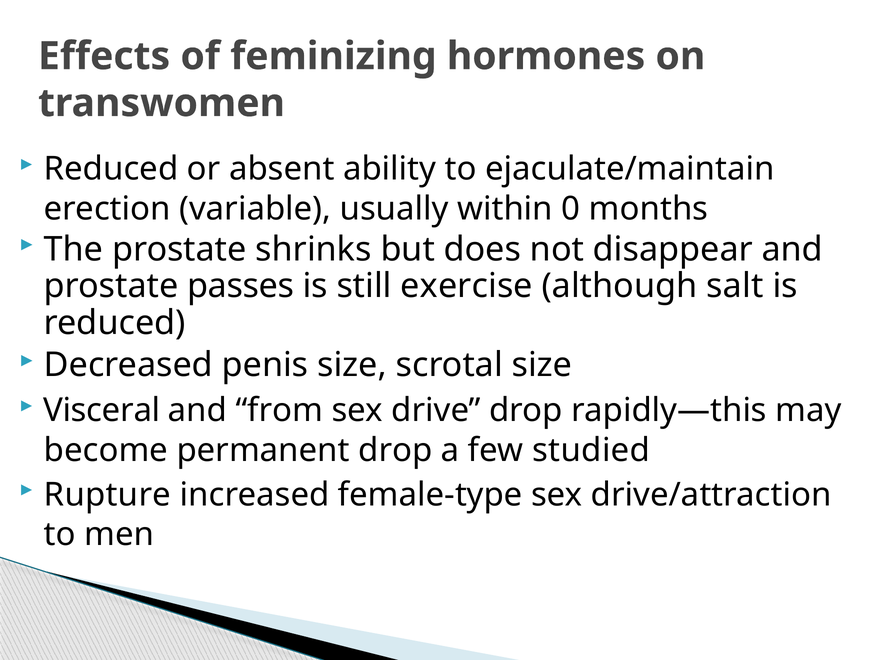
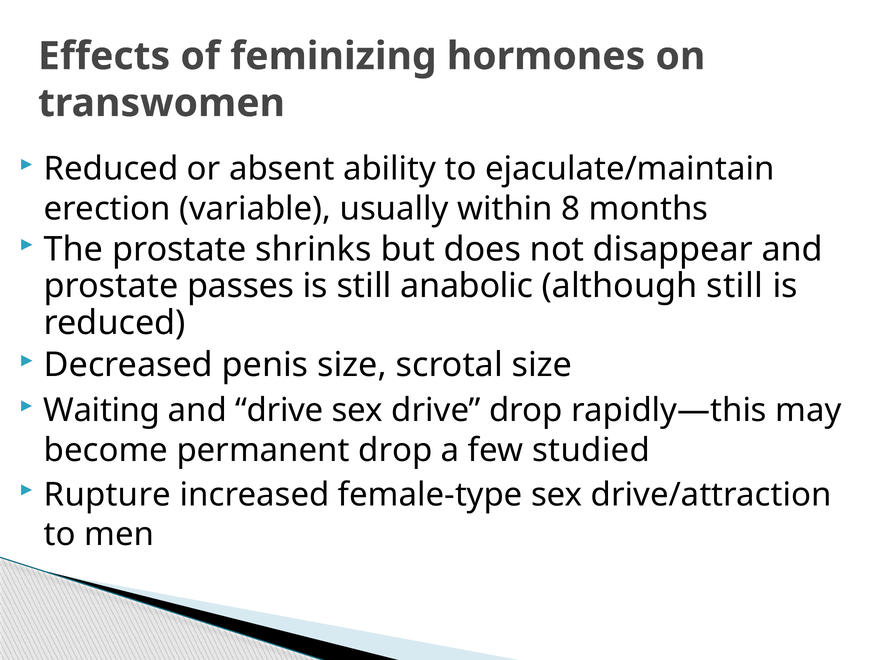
0: 0 -> 8 (571, 209)
exercise: exercise -> anabolic (467, 286)
although salt: salt -> still (735, 286)
Visceral: Visceral -> Waiting (102, 411)
and from: from -> drive (279, 411)
